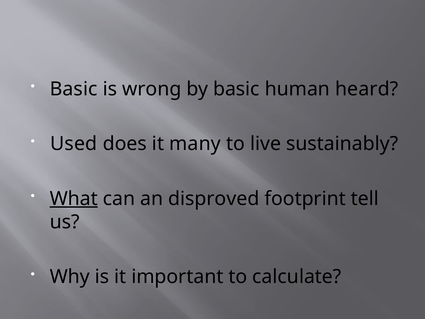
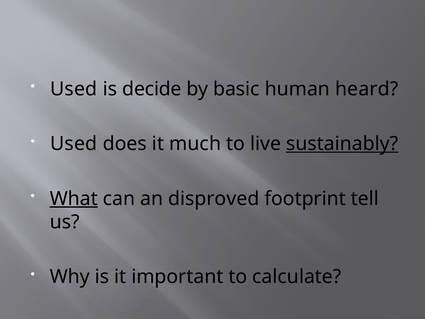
Basic: Basic -> Used (74, 89)
wrong: wrong -> decide (152, 89)
many: many -> much (195, 144)
sustainably underline: none -> present (342, 144)
